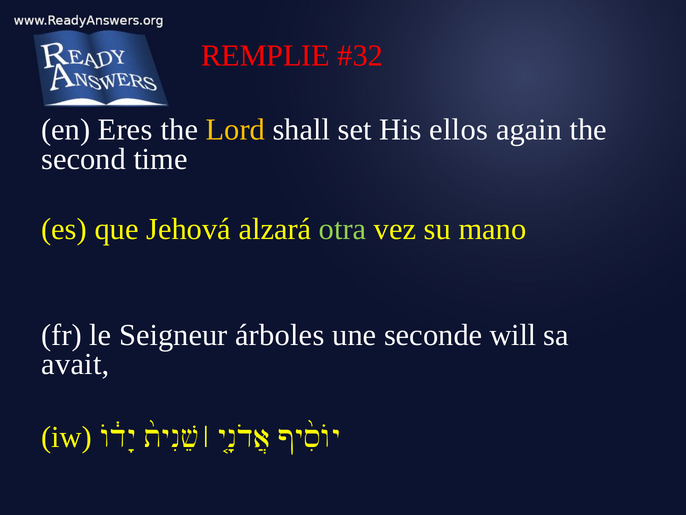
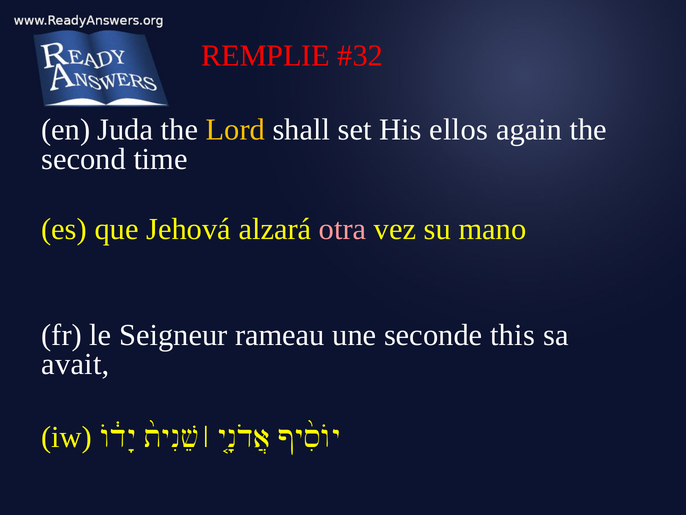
Eres: Eres -> Juda (125, 130)
otra colour: light green -> pink (343, 229)
árboles: árboles -> rameau (280, 335)
will: will -> this (513, 335)
